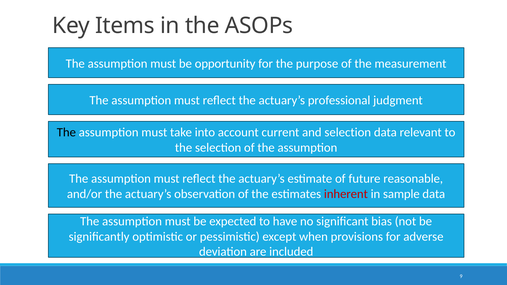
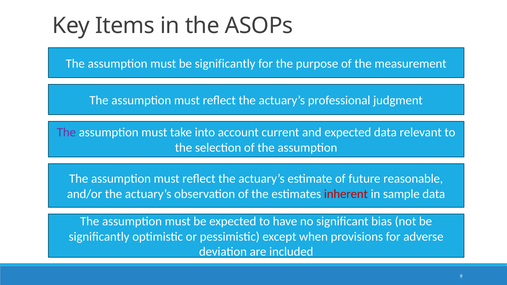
must be opportunity: opportunity -> significantly (225, 64)
The colour: black -> purple (66, 133)
and selection: selection -> expected (348, 133)
